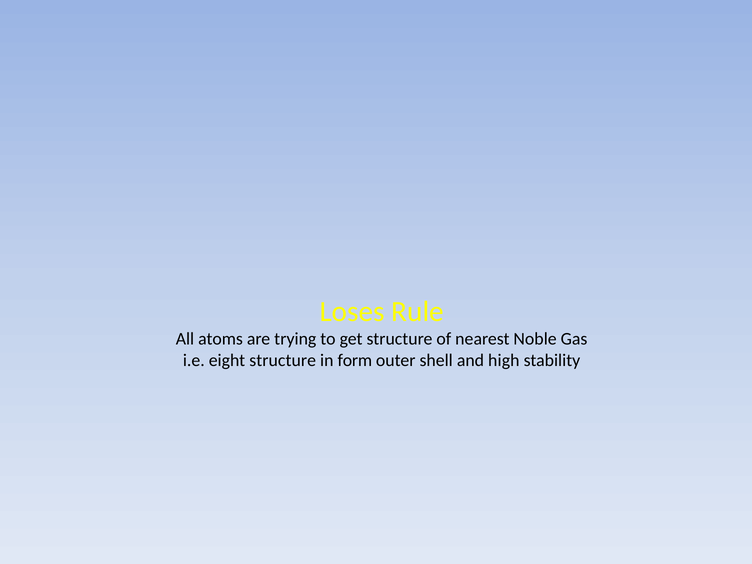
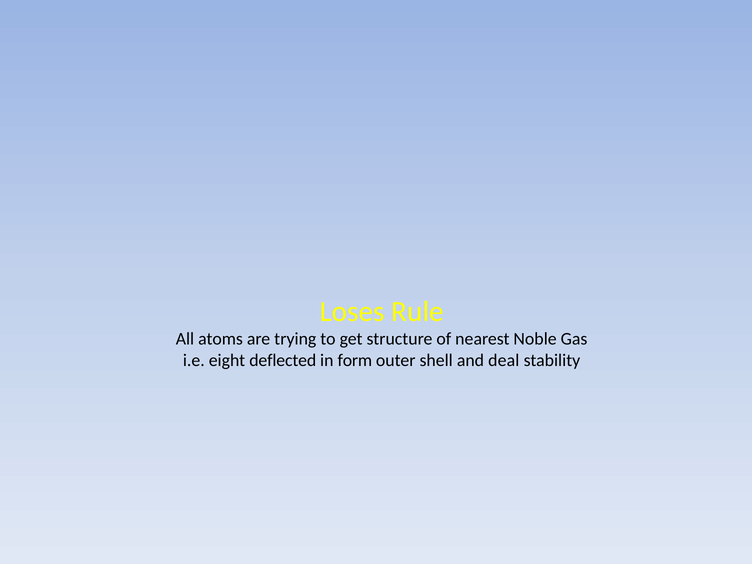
eight structure: structure -> deflected (283, 360)
high: high -> deal (504, 360)
